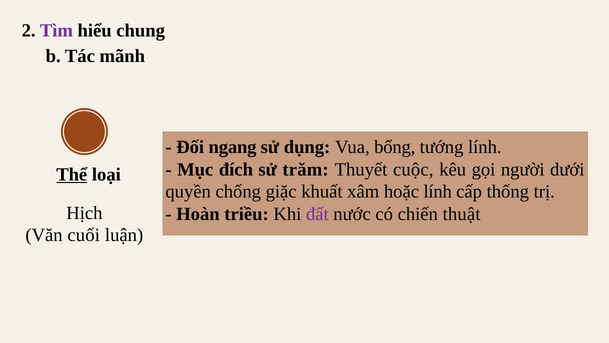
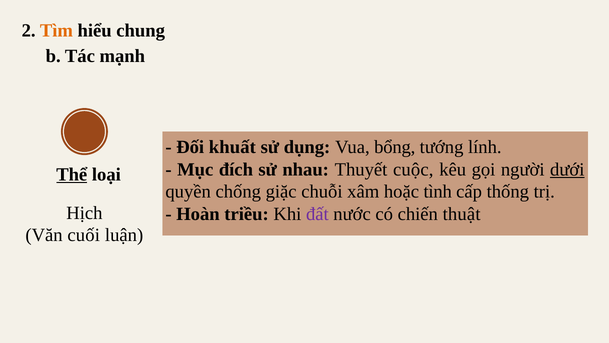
Tìm colour: purple -> orange (56, 31)
mãnh: mãnh -> mạnh (122, 56)
ngang: ngang -> khuất (232, 147)
trăm: trăm -> nhau (306, 169)
dưới underline: none -> present (567, 169)
khuất: khuất -> chuỗi (322, 192)
hoặc lính: lính -> tình (438, 192)
